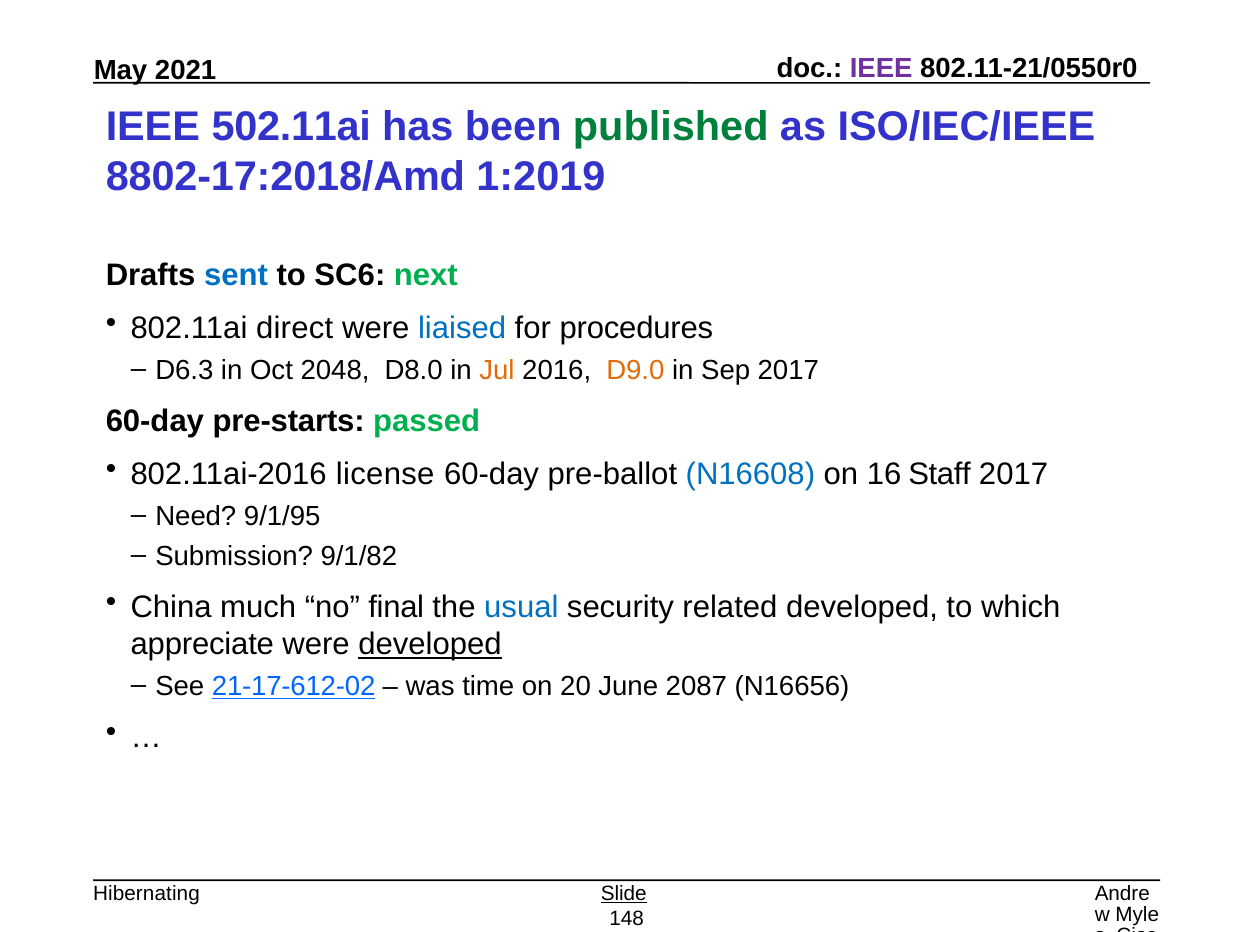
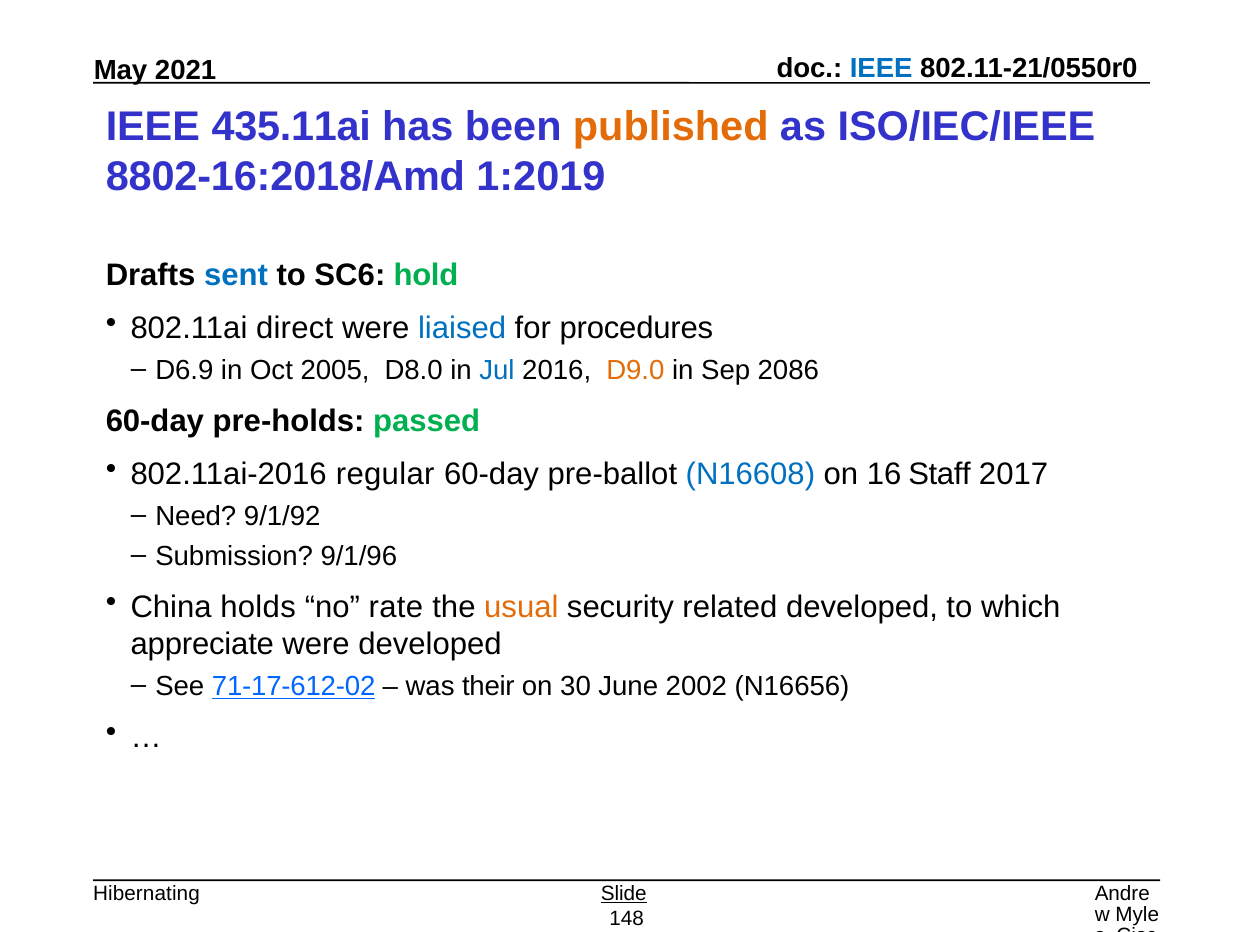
IEEE colour: purple -> blue (881, 68)
502.11ai: 502.11ai -> 435.11ai (291, 127)
published colour: green -> orange (671, 127)
8802-17:2018/Amd: 8802-17:2018/Amd -> 8802-16:2018/Amd (285, 177)
next: next -> hold (426, 276)
D6.3: D6.3 -> D6.9 (184, 370)
2048: 2048 -> 2005 (335, 370)
Jul colour: orange -> blue (497, 370)
Sep 2017: 2017 -> 2086 (788, 370)
pre-starts: pre-starts -> pre-holds (289, 421)
license: license -> regular (385, 474)
9/1/95: 9/1/95 -> 9/1/92 (282, 516)
9/1/82: 9/1/82 -> 9/1/96 (359, 556)
much: much -> holds (258, 607)
final: final -> rate (396, 607)
usual colour: blue -> orange (521, 607)
developed underline: present -> none (430, 644)
21-17-612-02: 21-17-612-02 -> 71-17-612-02 (294, 686)
time: time -> their (488, 686)
20: 20 -> 30 (576, 686)
2087: 2087 -> 2002 (696, 686)
